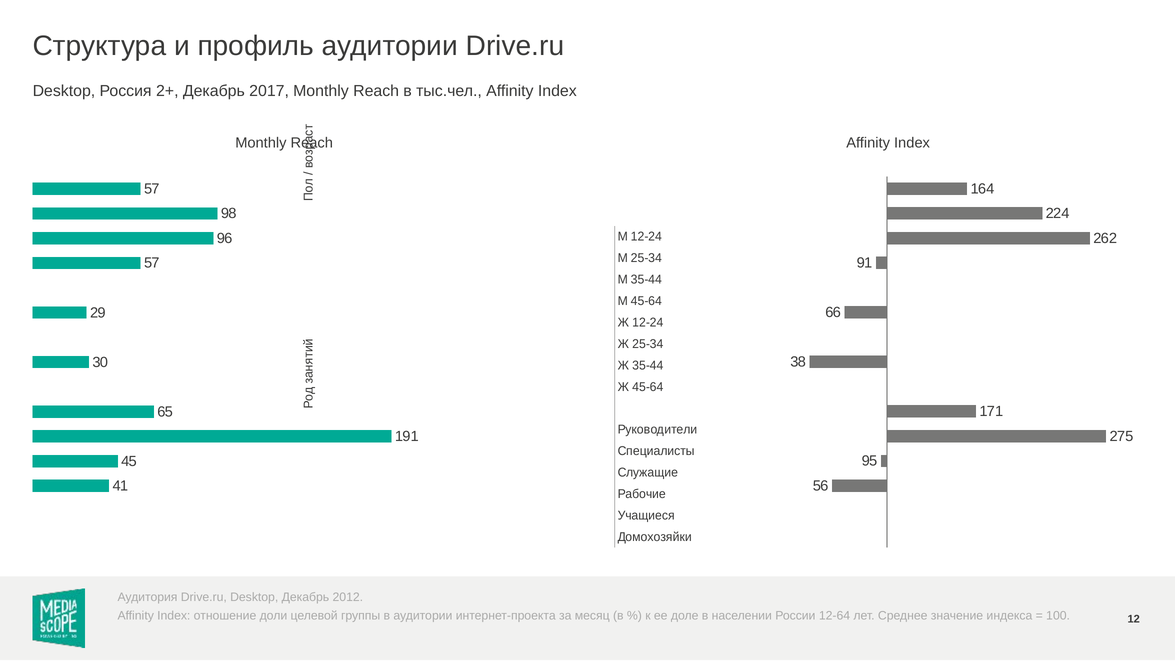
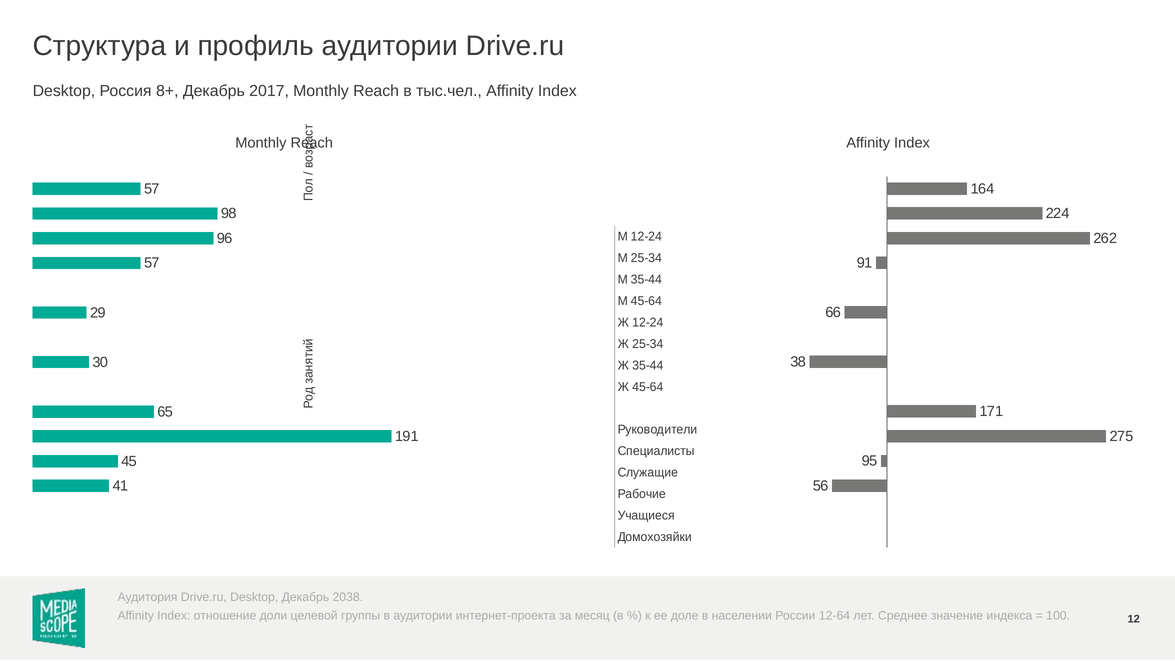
2+: 2+ -> 8+ (167, 91)
2012: 2012 -> 2038 (348, 597)
